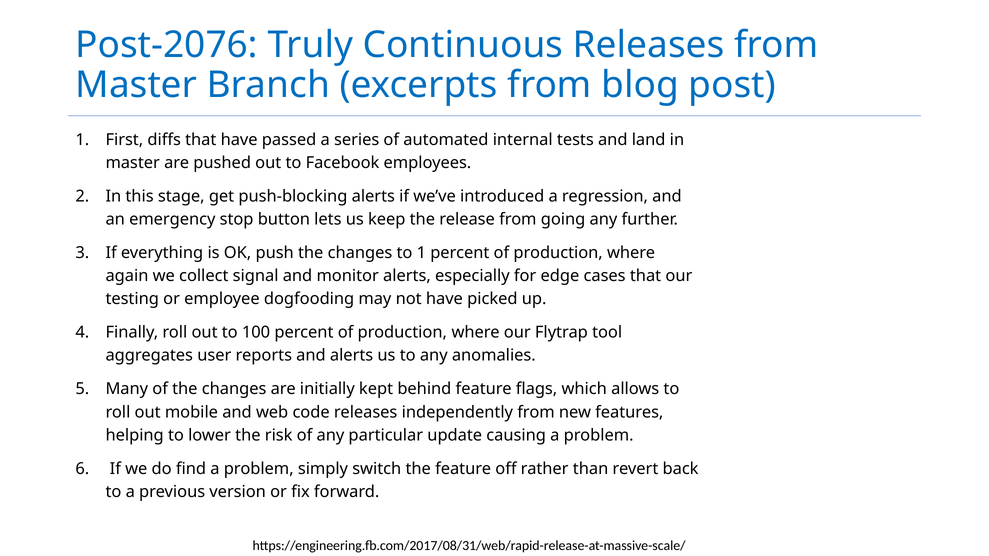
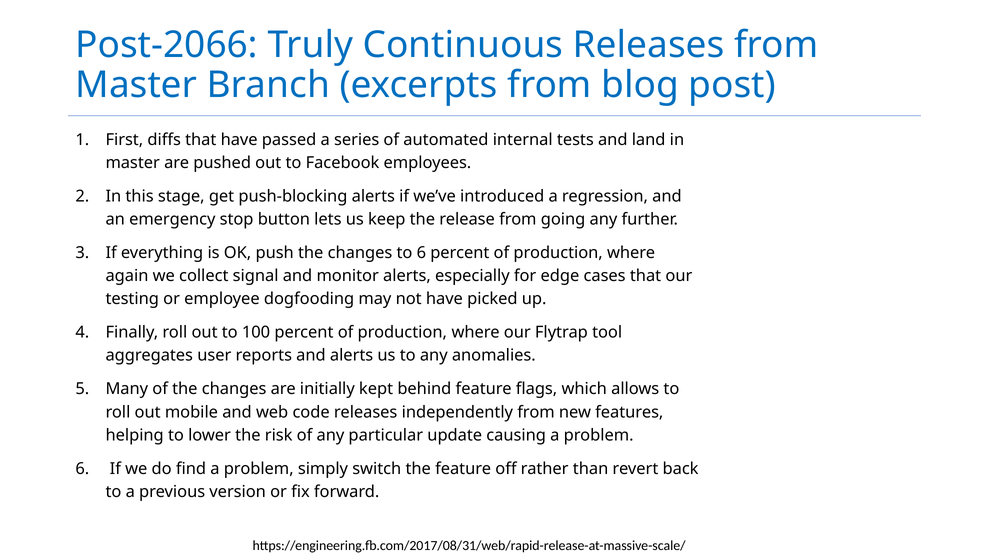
Post-2076: Post-2076 -> Post-2066 (167, 45)
to 1: 1 -> 6 (421, 253)
